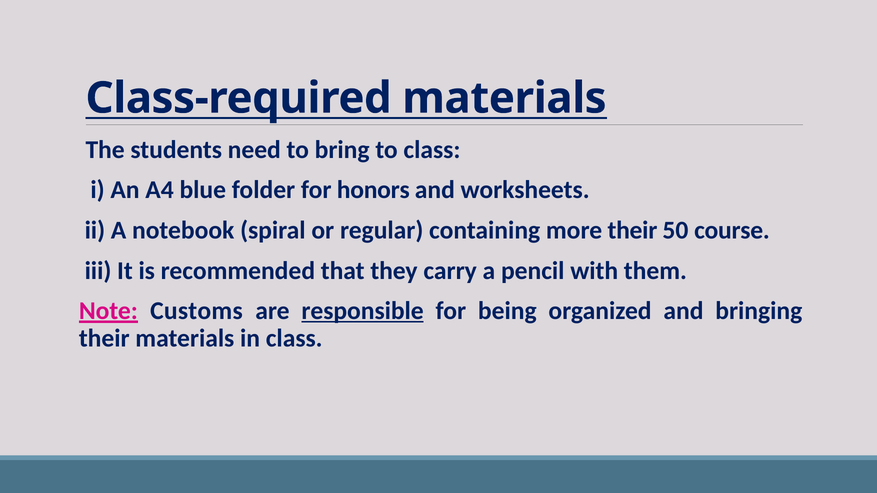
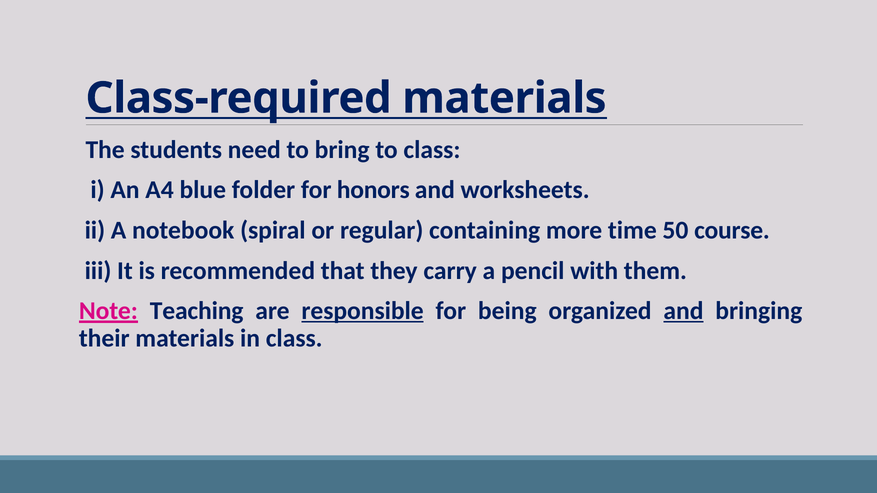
more their: their -> time (632, 230)
Customs: Customs -> Teaching (197, 311)
and underline: none -> present (683, 311)
